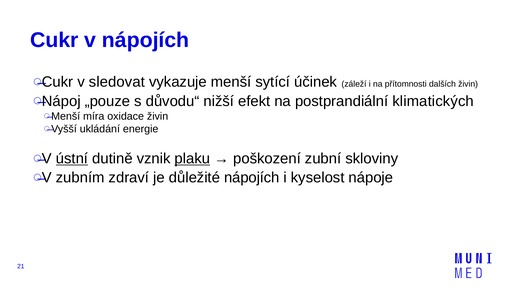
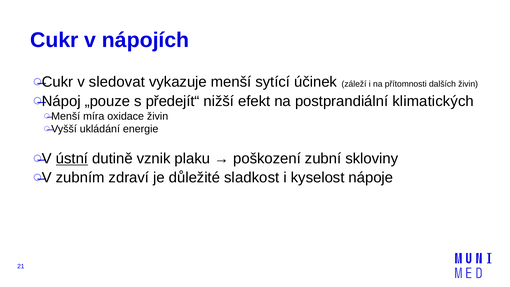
důvodu“: důvodu“ -> předejít“ (173, 101)
plaku underline: present -> none (192, 159)
důležité nápojích: nápojích -> sladkost (252, 178)
